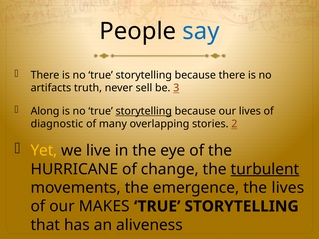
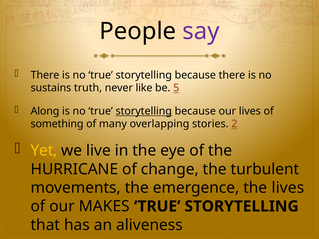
say colour: blue -> purple (201, 31)
artifacts: artifacts -> sustains (51, 88)
sell: sell -> like (144, 88)
3: 3 -> 5 (176, 88)
diagnostic: diagnostic -> something (57, 124)
turbulent underline: present -> none (265, 169)
